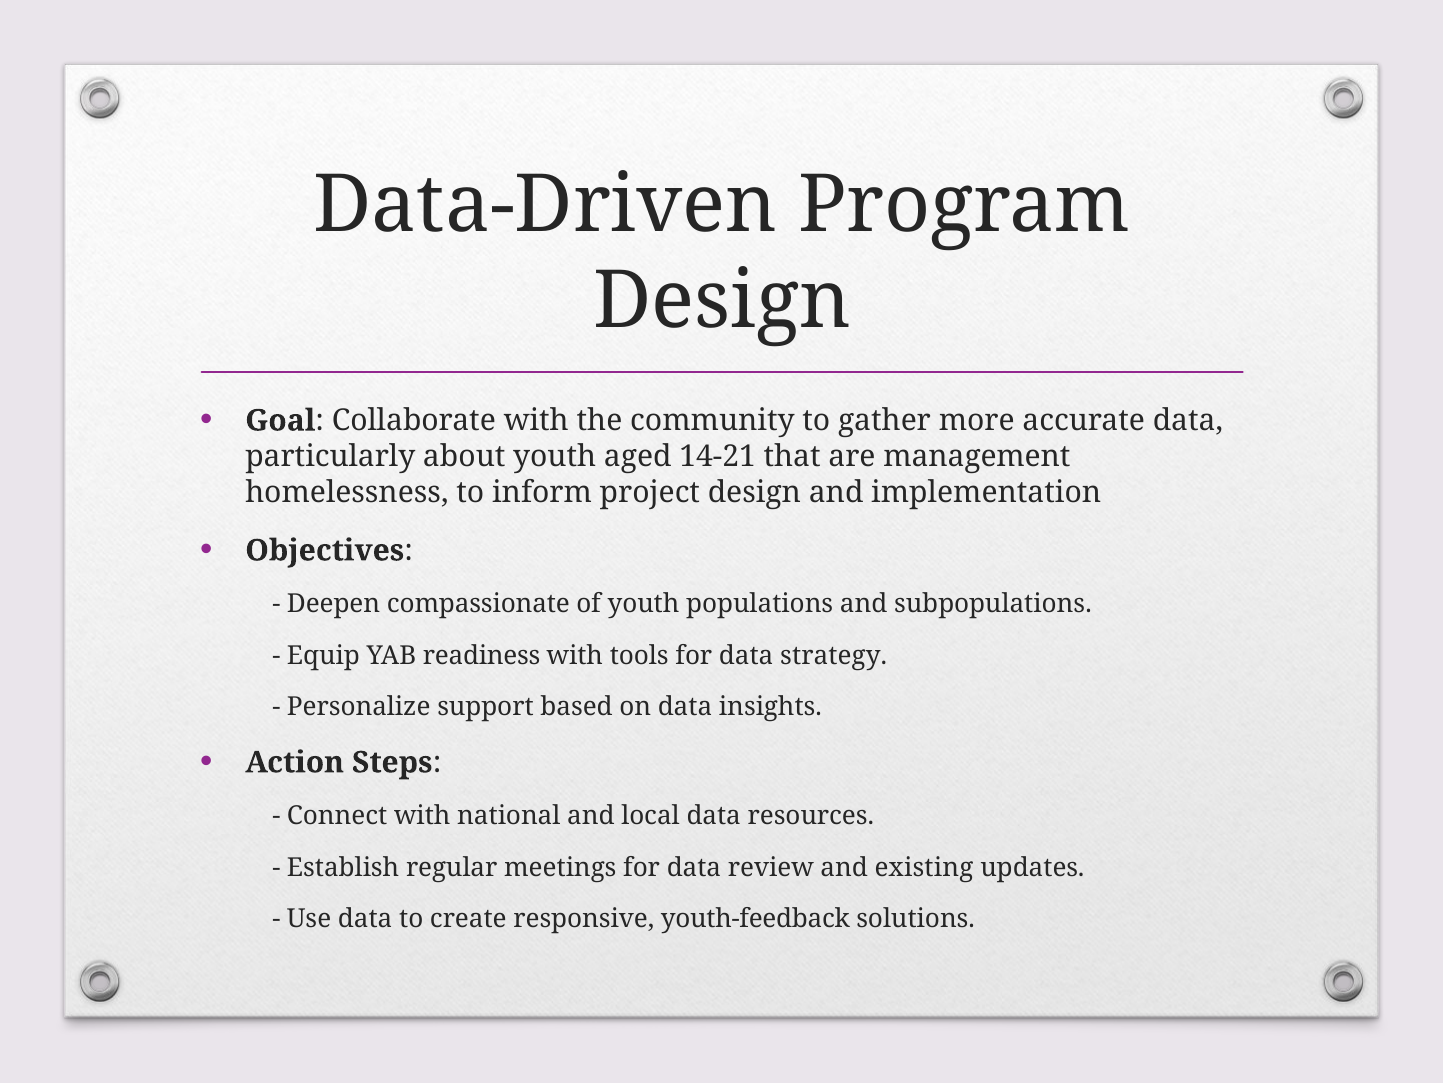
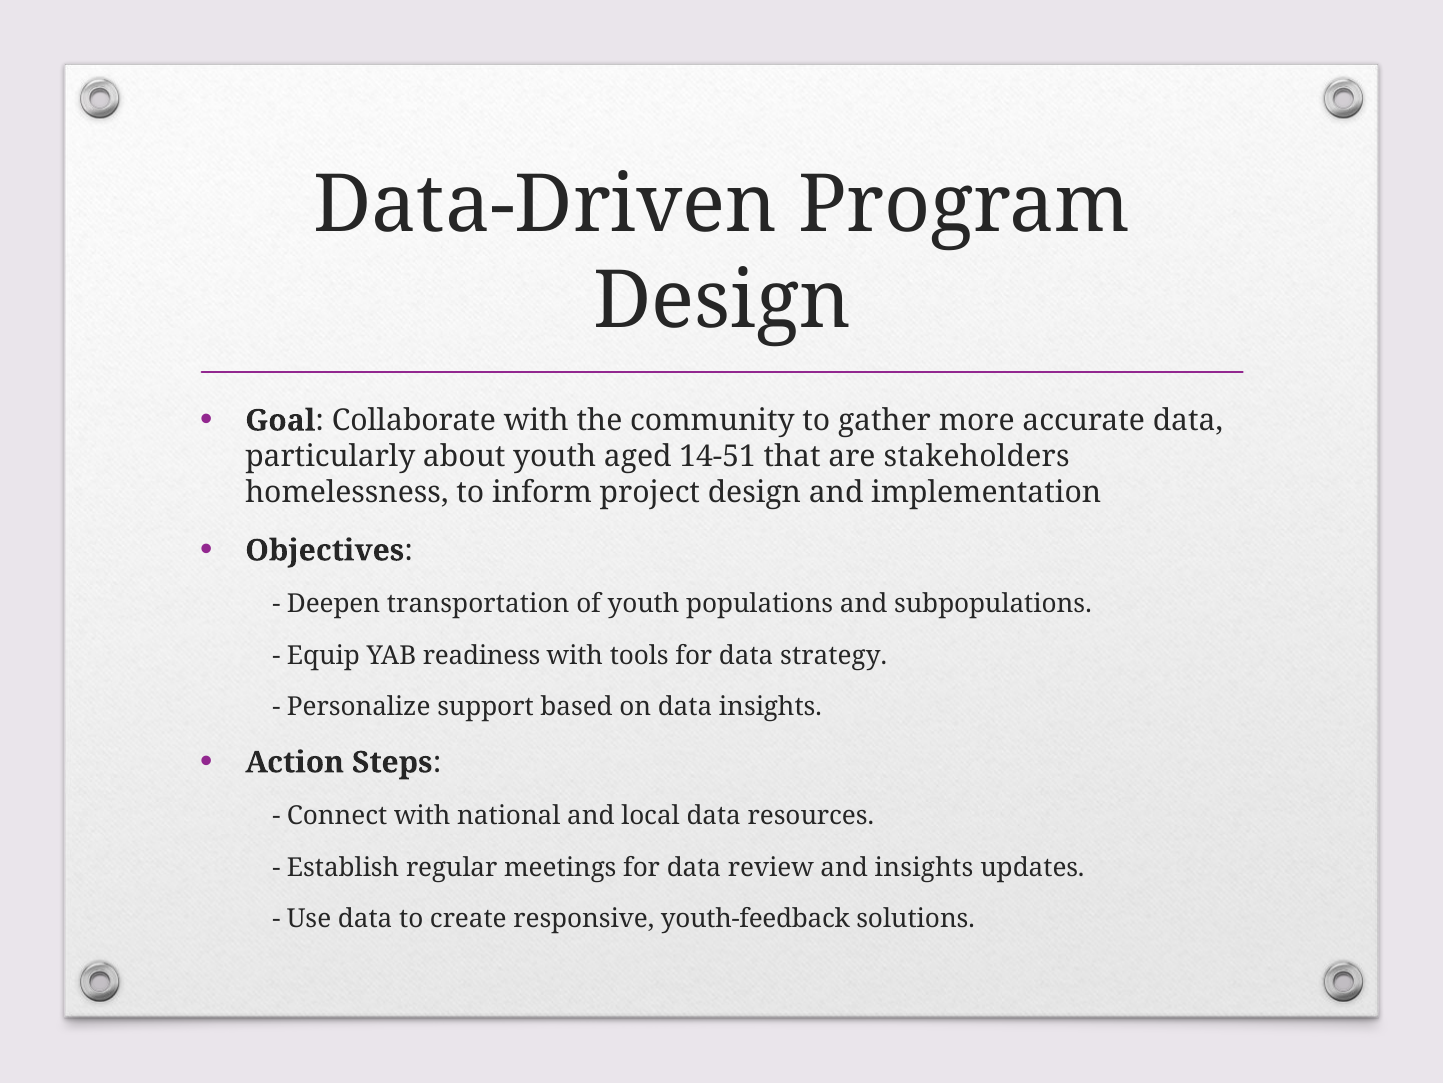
14-21: 14-21 -> 14-51 (718, 456)
management: management -> stakeholders (977, 456)
compassionate: compassionate -> transportation (478, 604)
and existing: existing -> insights (924, 867)
